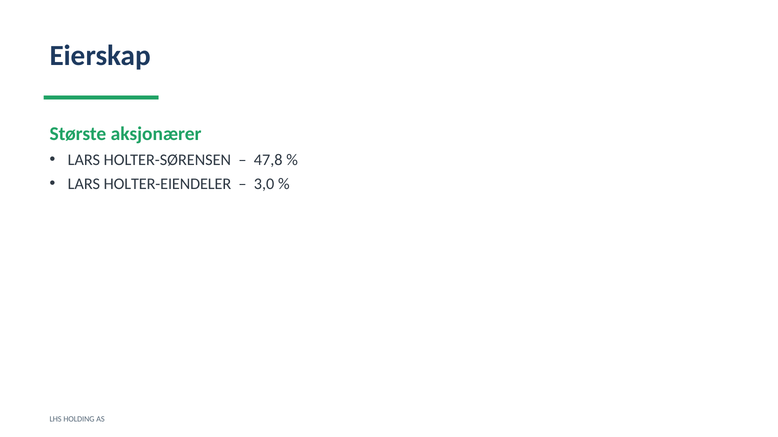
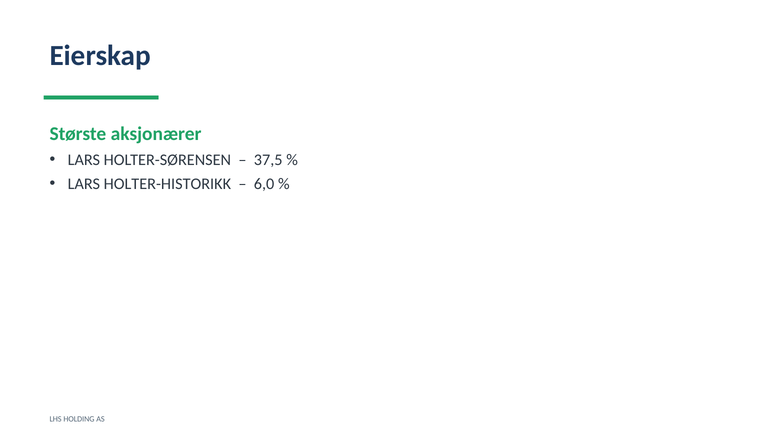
47,8: 47,8 -> 37,5 (268, 160)
HOLTER-EIENDELER: HOLTER-EIENDELER -> HOLTER-HISTORIKK (167, 184)
3,0: 3,0 -> 6,0 (264, 184)
